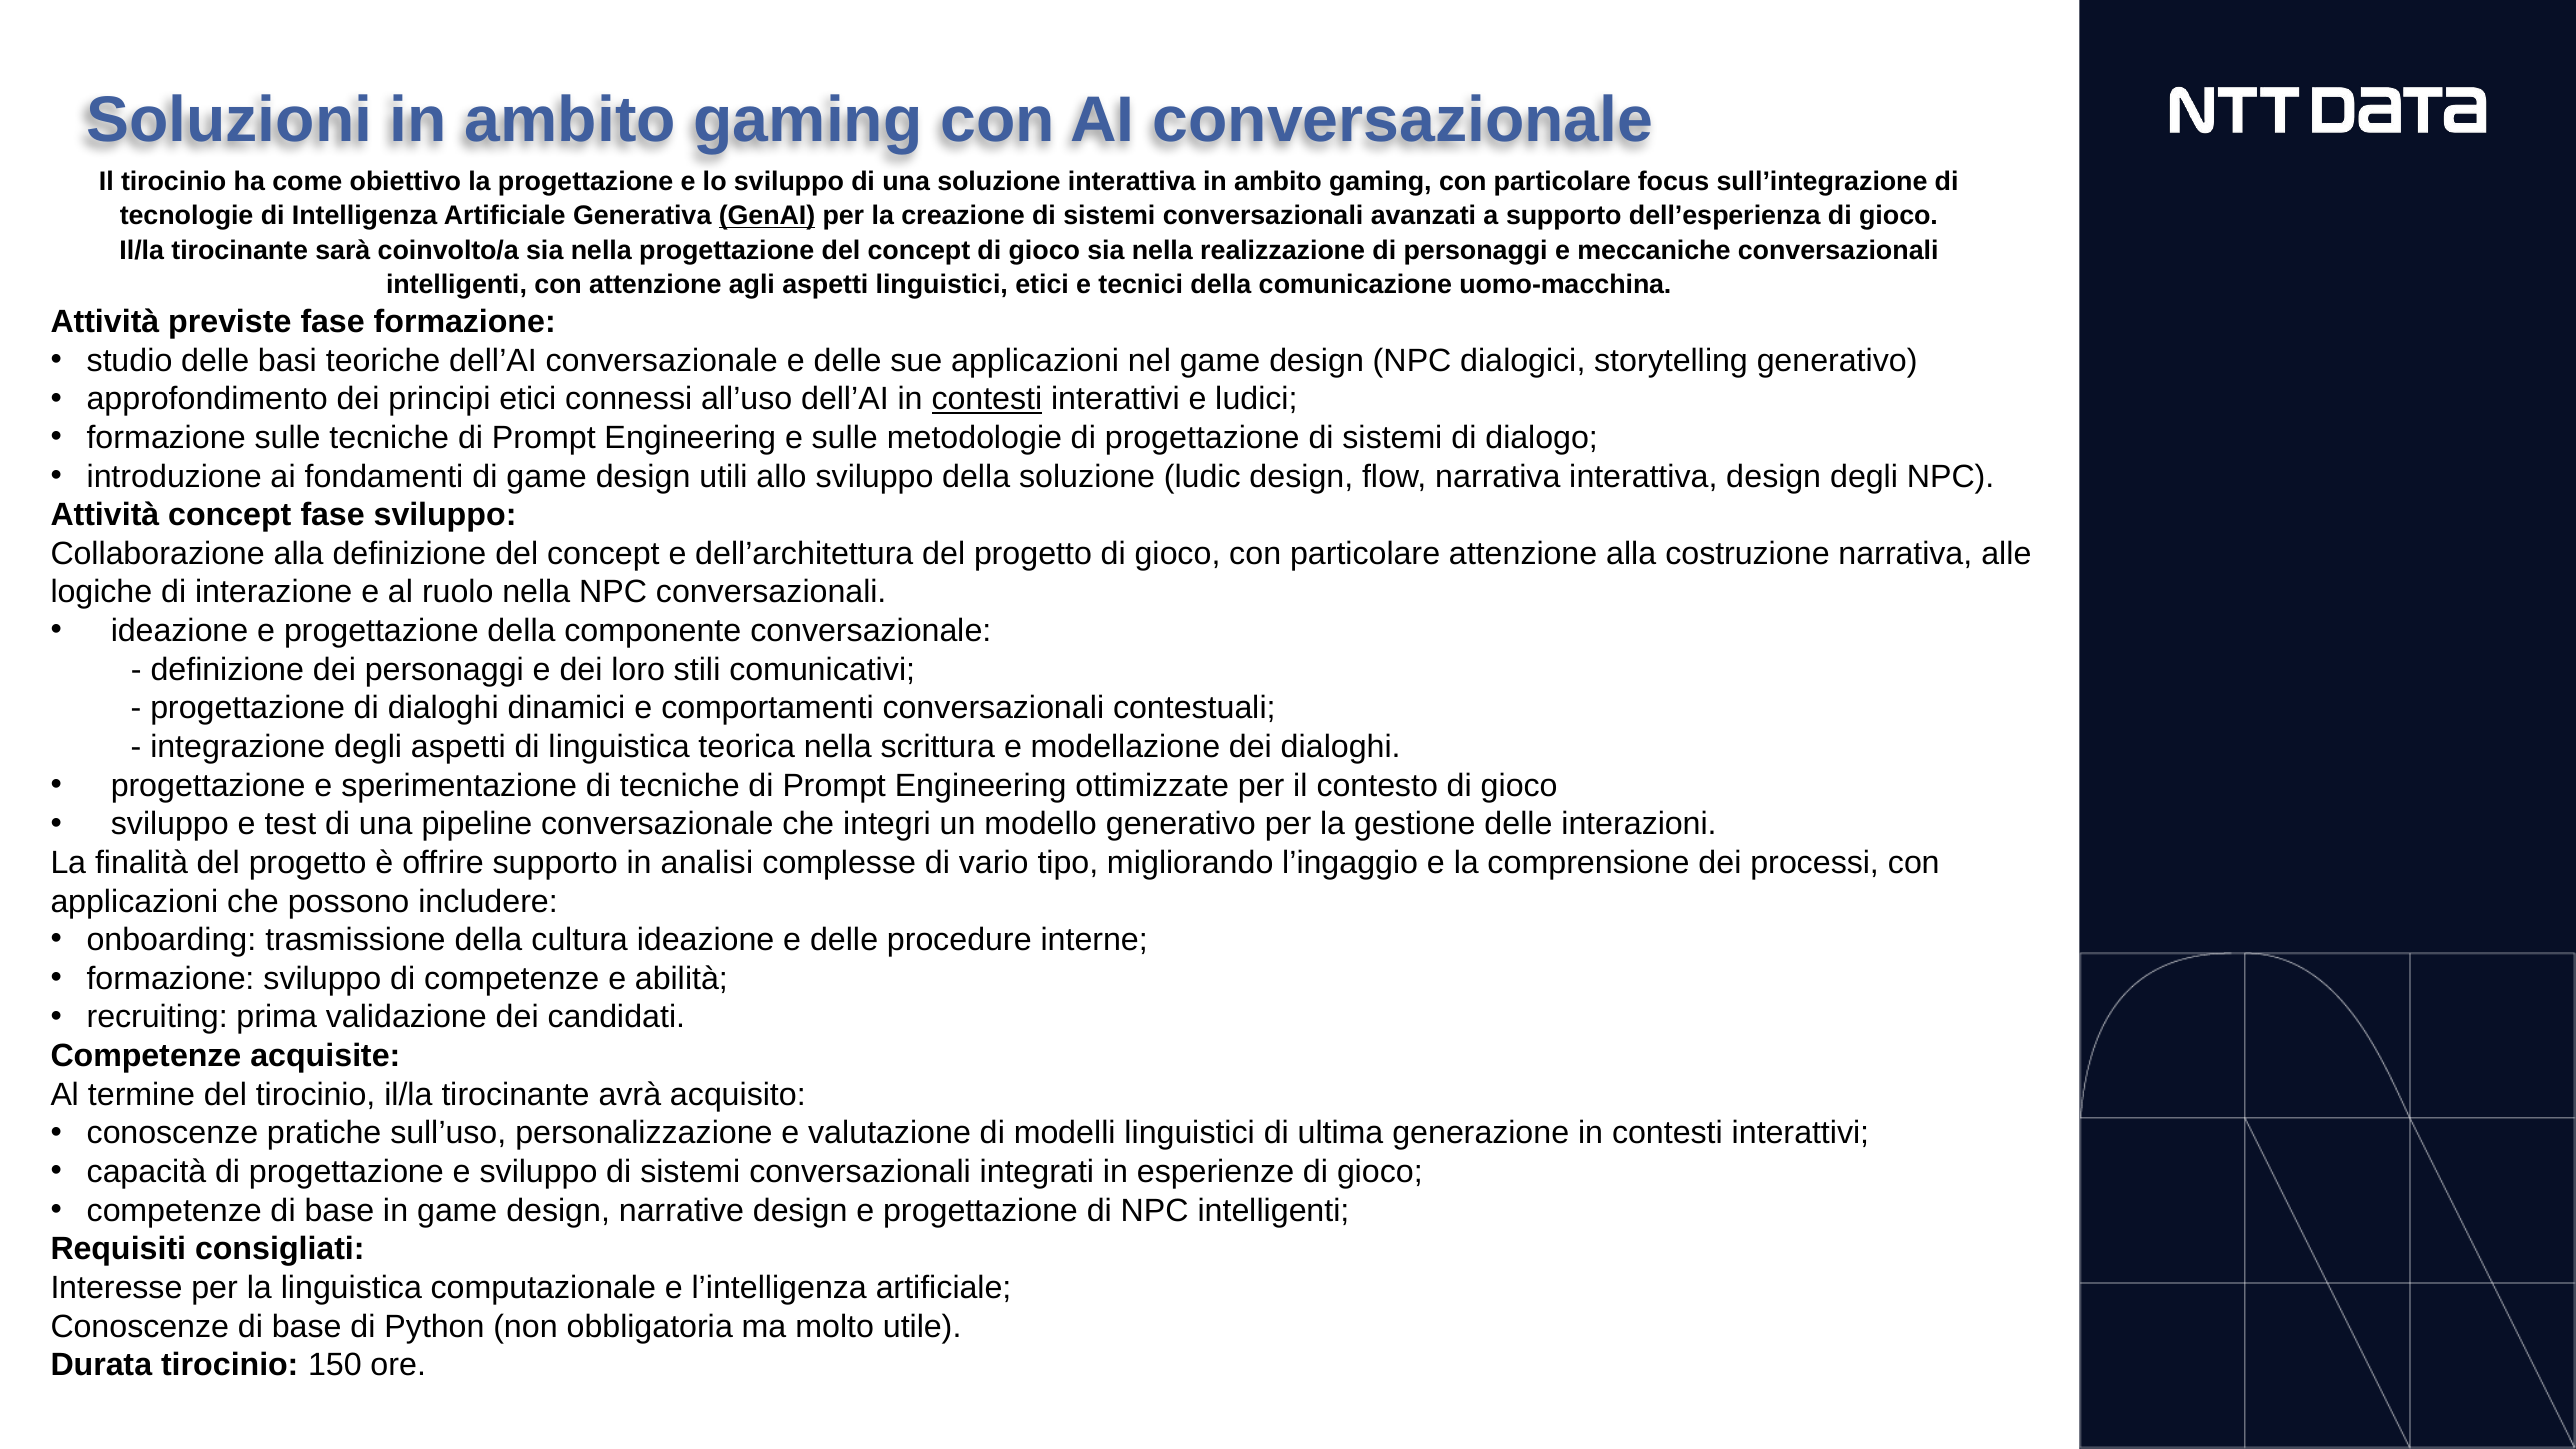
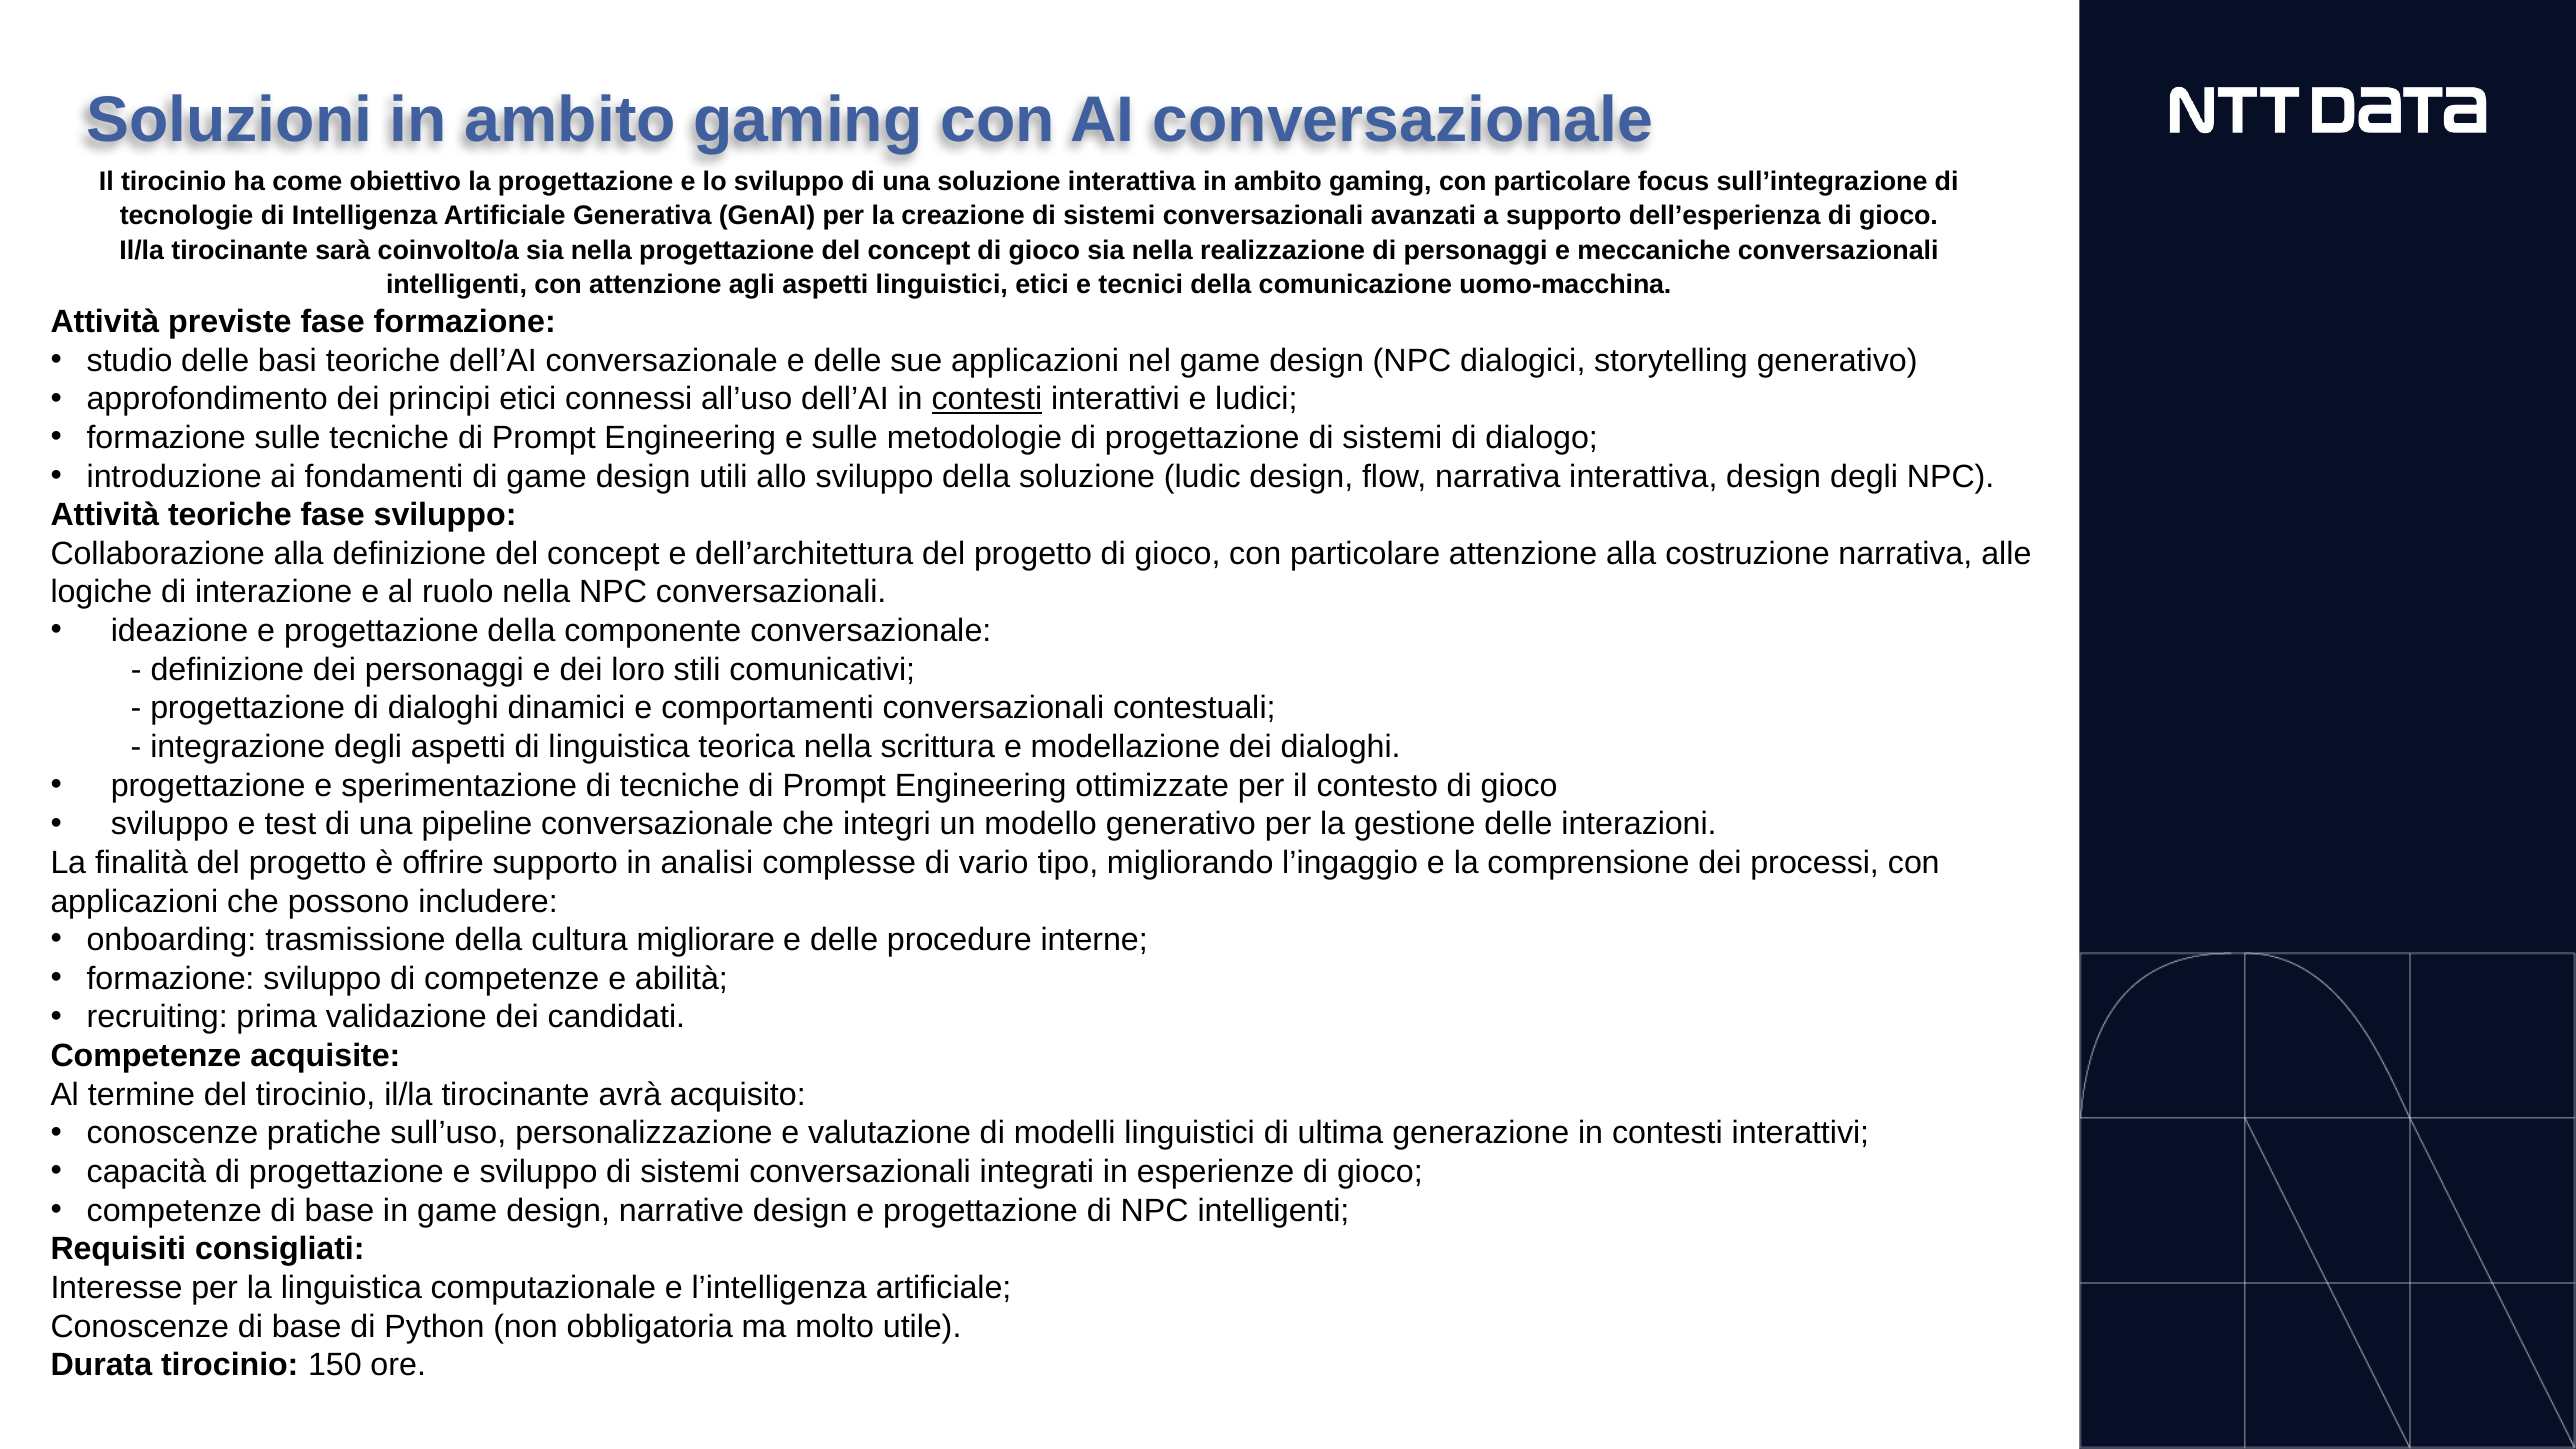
GenAI underline: present -> none (767, 216)
Attività concept: concept -> teoriche (230, 515)
cultura ideazione: ideazione -> migliorare (706, 940)
